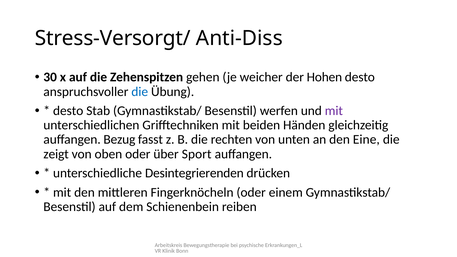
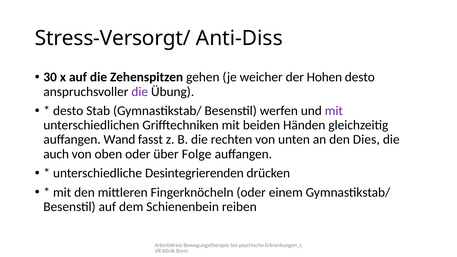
die colour: blue -> purple (140, 92)
Bezug: Bezug -> Wand (119, 140)
Eine: Eine -> Dies (366, 140)
zeigt: zeigt -> auch (56, 154)
Sport: Sport -> Folge (197, 154)
